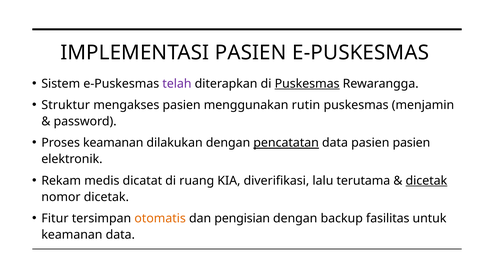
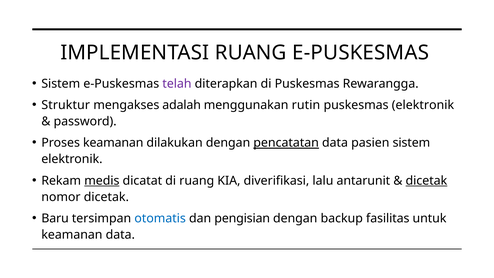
IMPLEMENTASI PASIEN: PASIEN -> RUANG (251, 53)
Puskesmas underline: present -> none (307, 84)
mengakses pasien: pasien -> adalah (182, 105)
puskesmas menjamin: menjamin -> elektronik (423, 105)
pasien pasien: pasien -> sistem (411, 143)
medis underline: none -> present (102, 181)
terutama: terutama -> antarunit (363, 181)
Fitur: Fitur -> Baru (55, 218)
otomatis colour: orange -> blue (160, 218)
